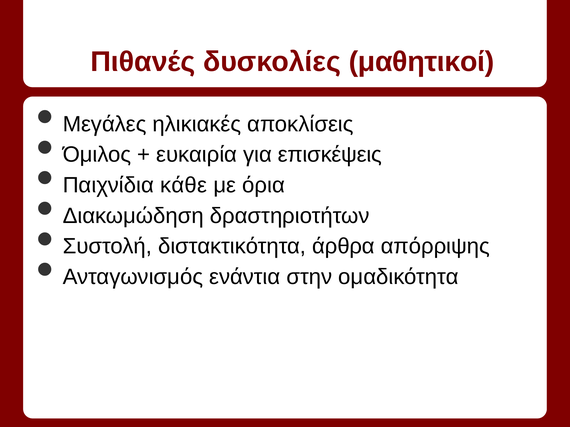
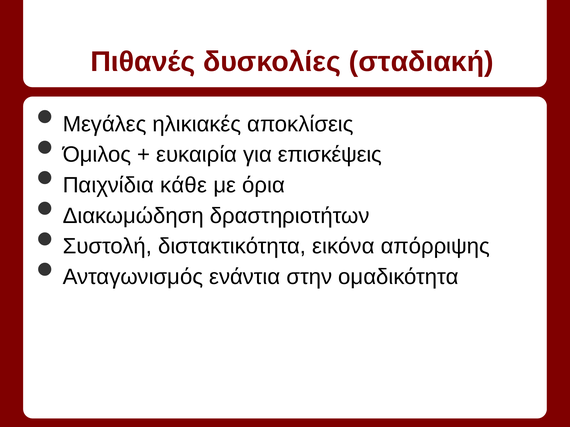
μαθητικοί: μαθητικοί -> σταδιακή (421, 62)
άρθρα: άρθρα -> εικόνα (343, 247)
